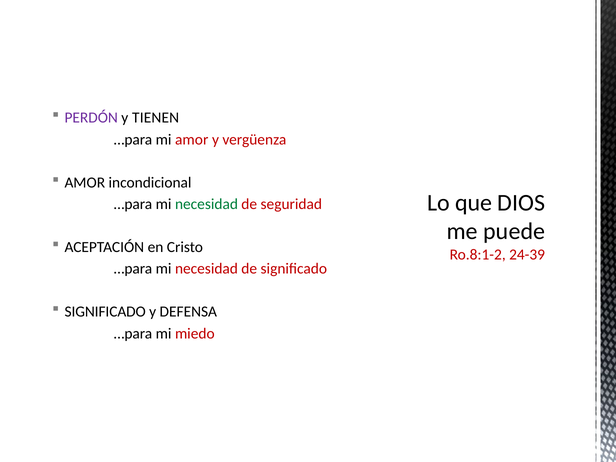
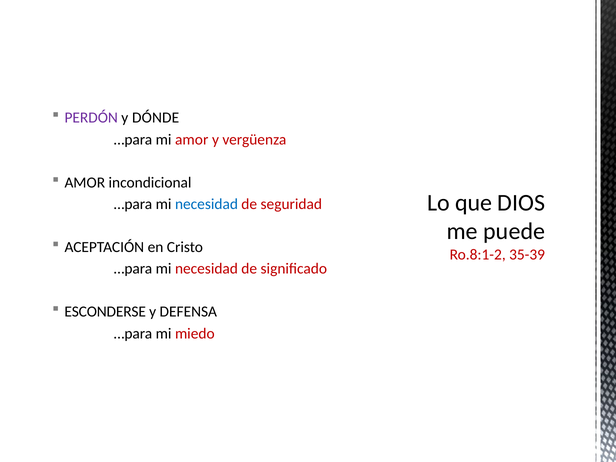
TIENEN: TIENEN -> DÓNDE (156, 118)
necesidad colour: green -> blue (206, 204)
24-39: 24-39 -> 35-39 (527, 254)
SIGNIFICADO: SIGNIFICADO -> ESCONDERSE (105, 312)
